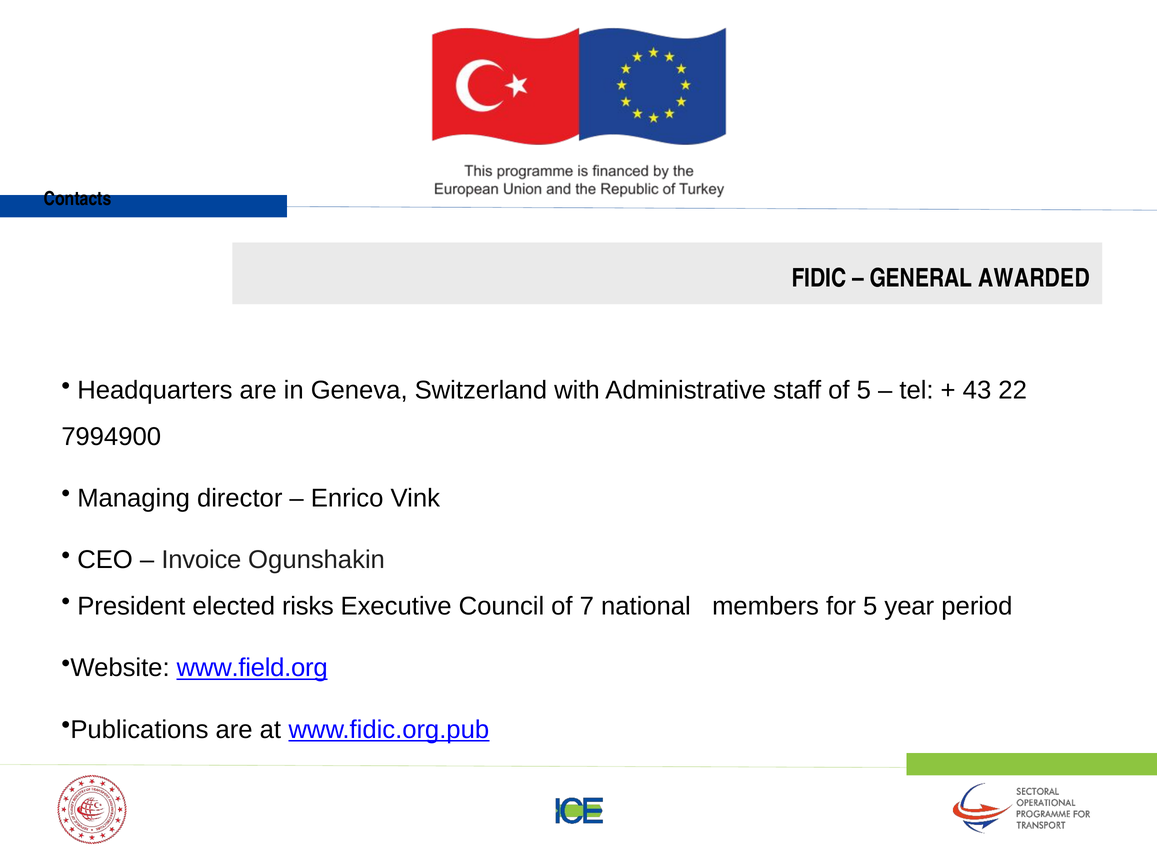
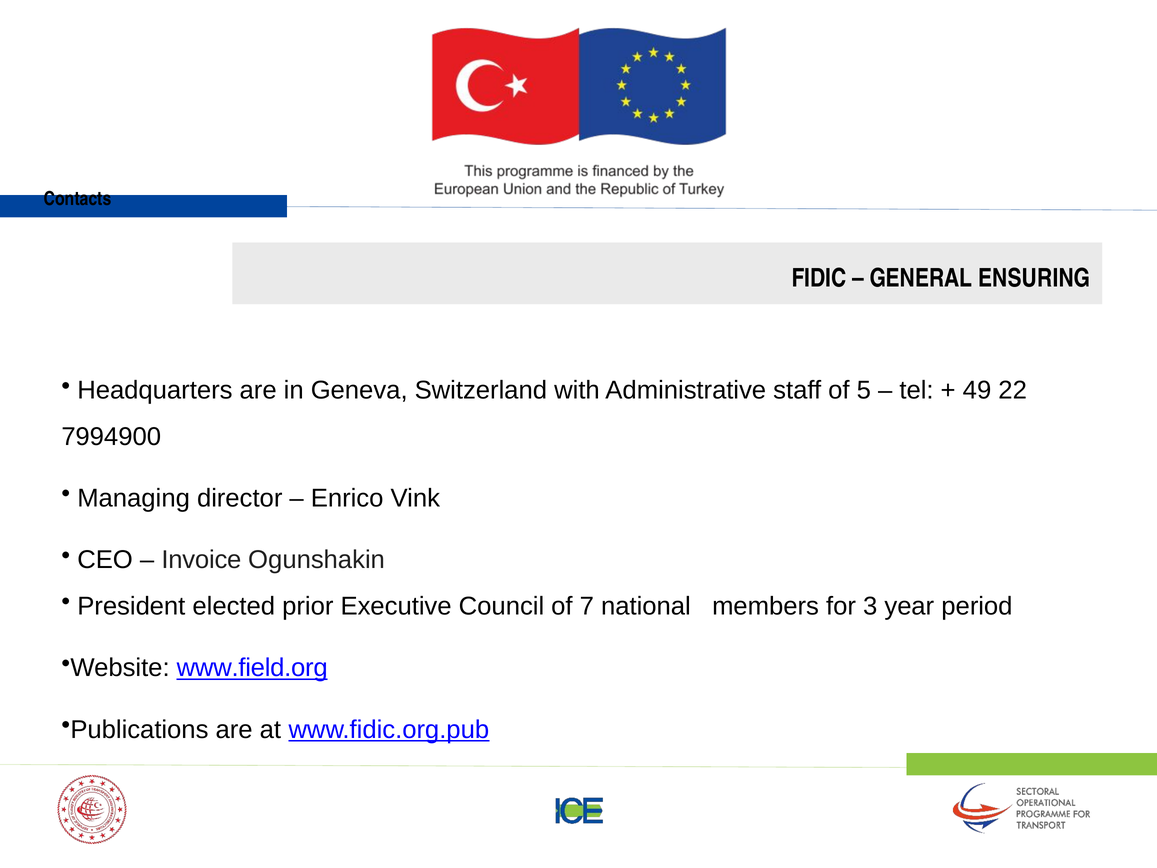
AWARDED: AWARDED -> ENSURING (1034, 278)
43: 43 -> 49 (977, 390)
risks: risks -> prior (308, 606)
for 5: 5 -> 3 (870, 606)
